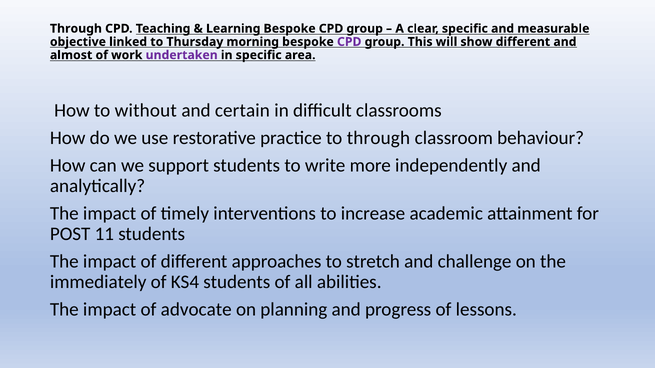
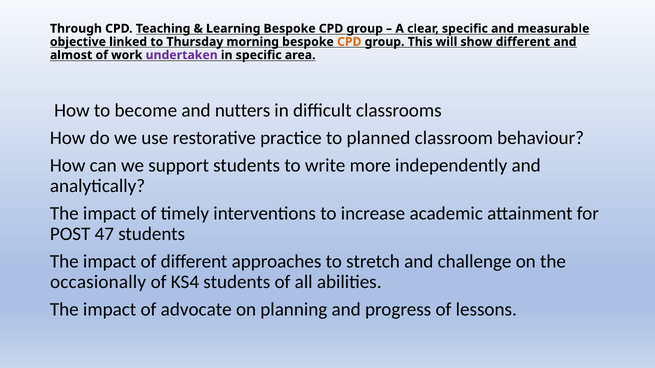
CPD colour: purple -> orange (349, 42)
without: without -> become (146, 111)
certain: certain -> nutters (243, 111)
to through: through -> planned (378, 138)
11: 11 -> 47 (104, 234)
immediately: immediately -> occasionally (98, 282)
